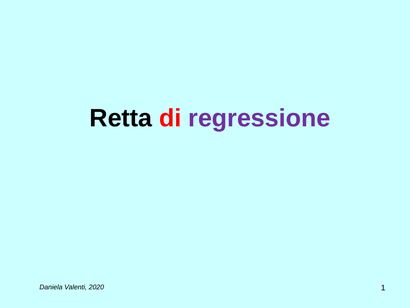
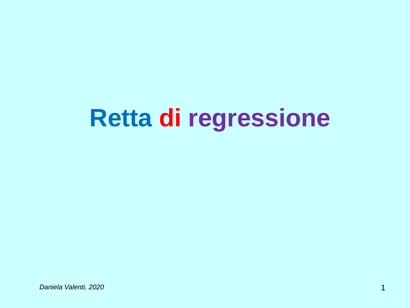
Retta colour: black -> blue (121, 118)
